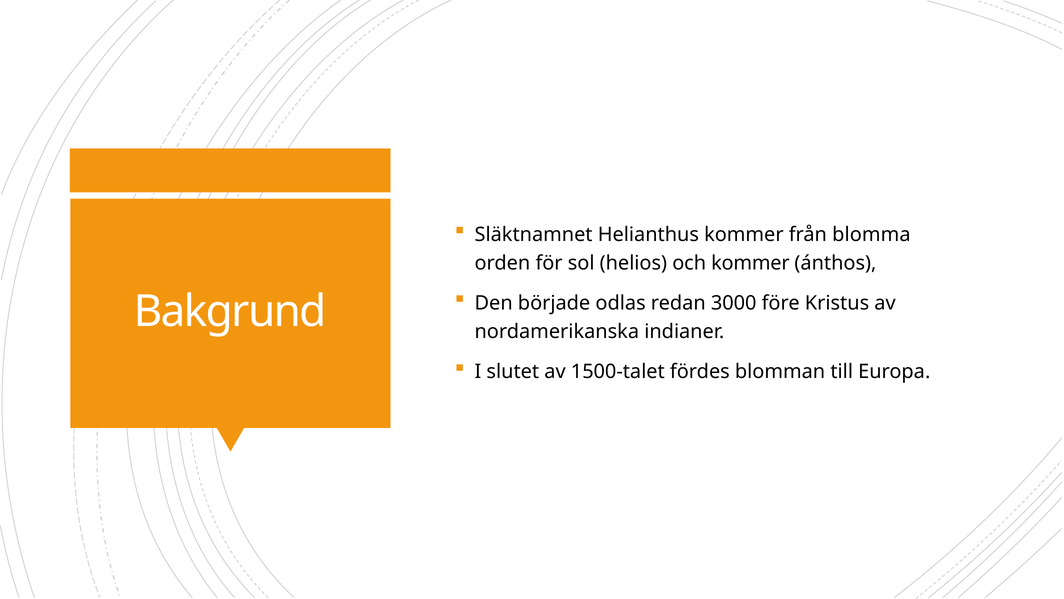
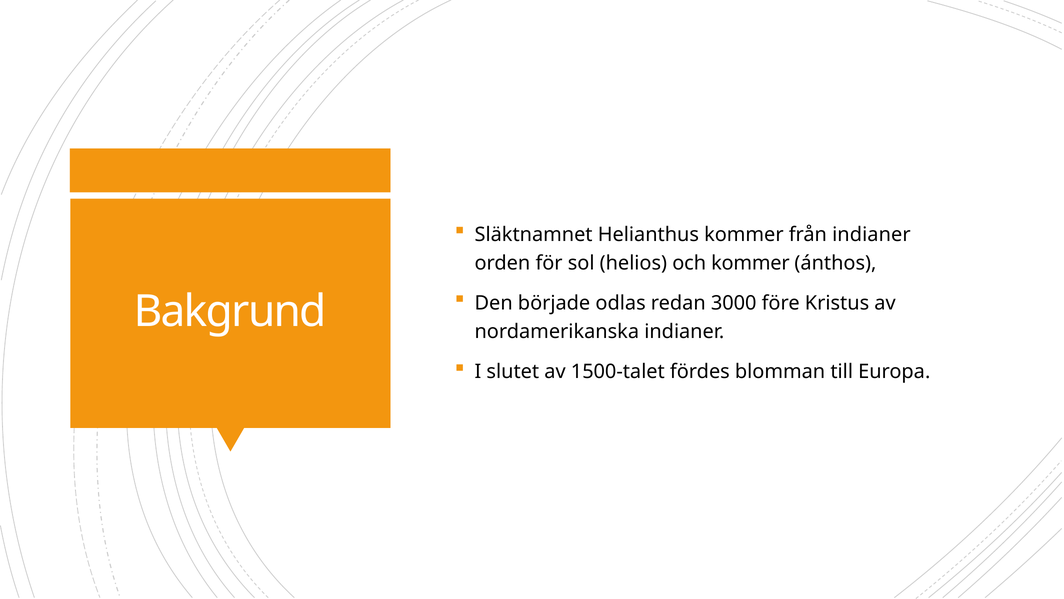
från blomma: blomma -> indianer (871, 234)
